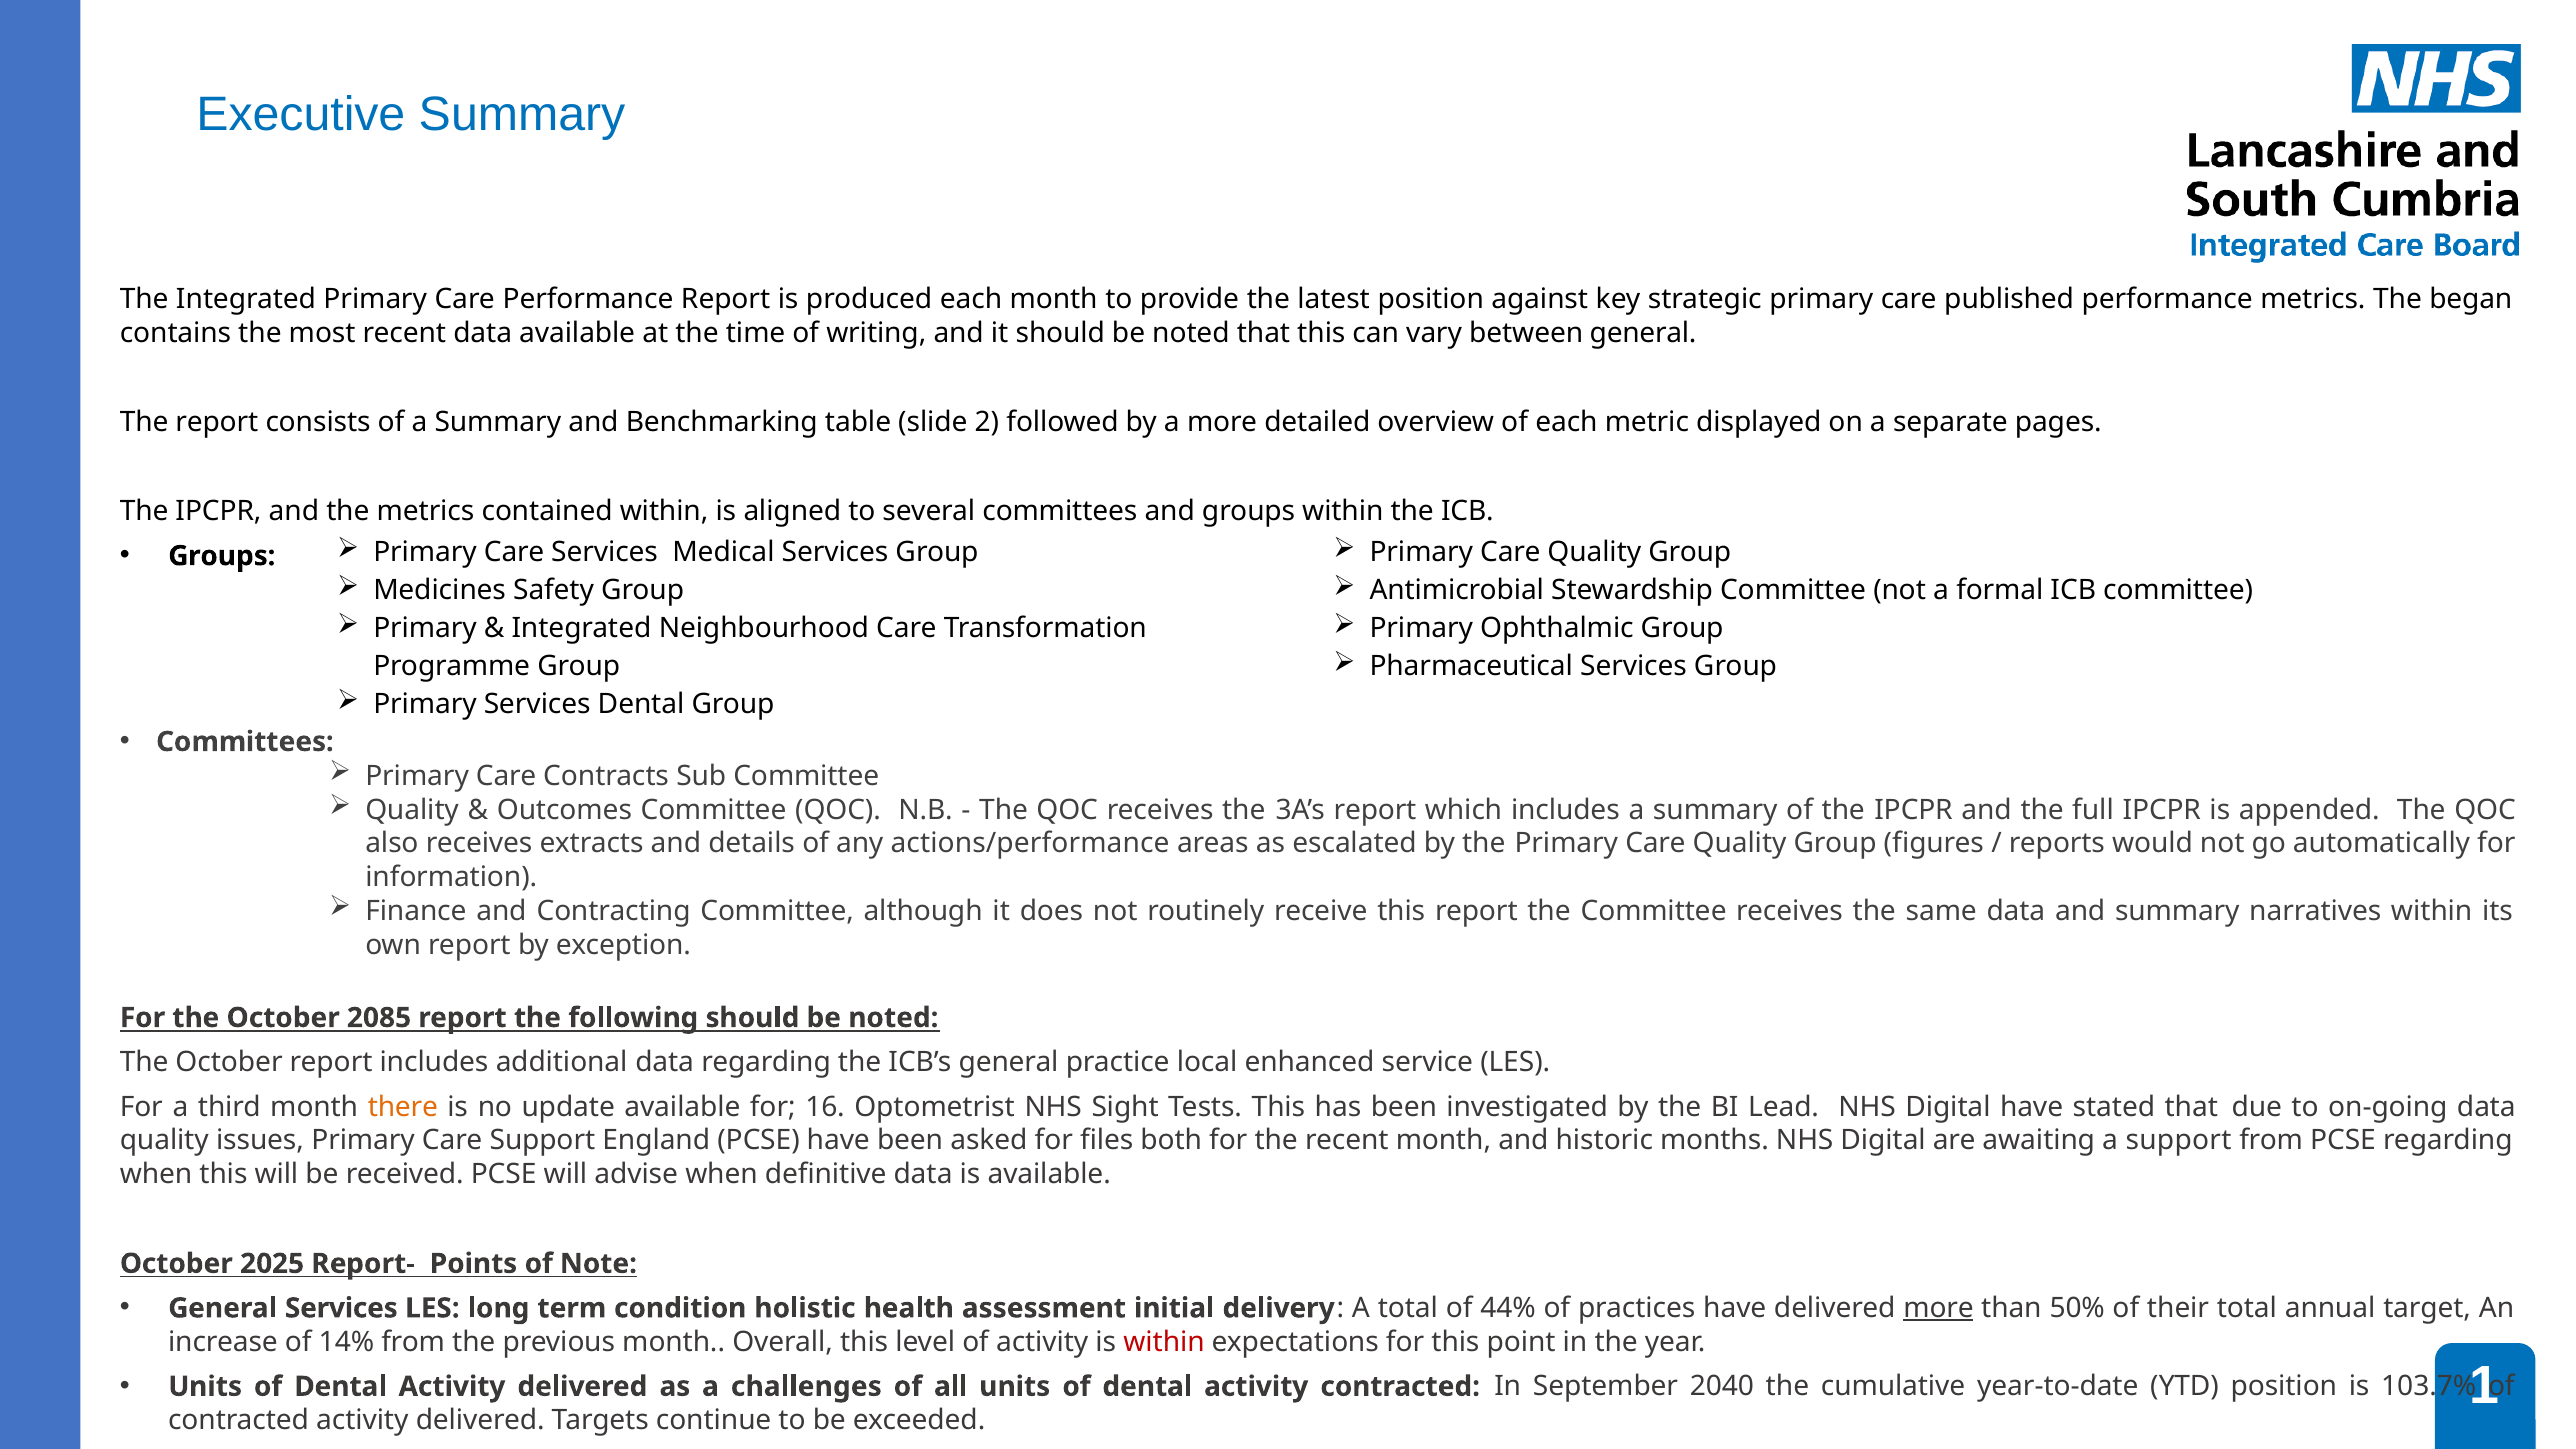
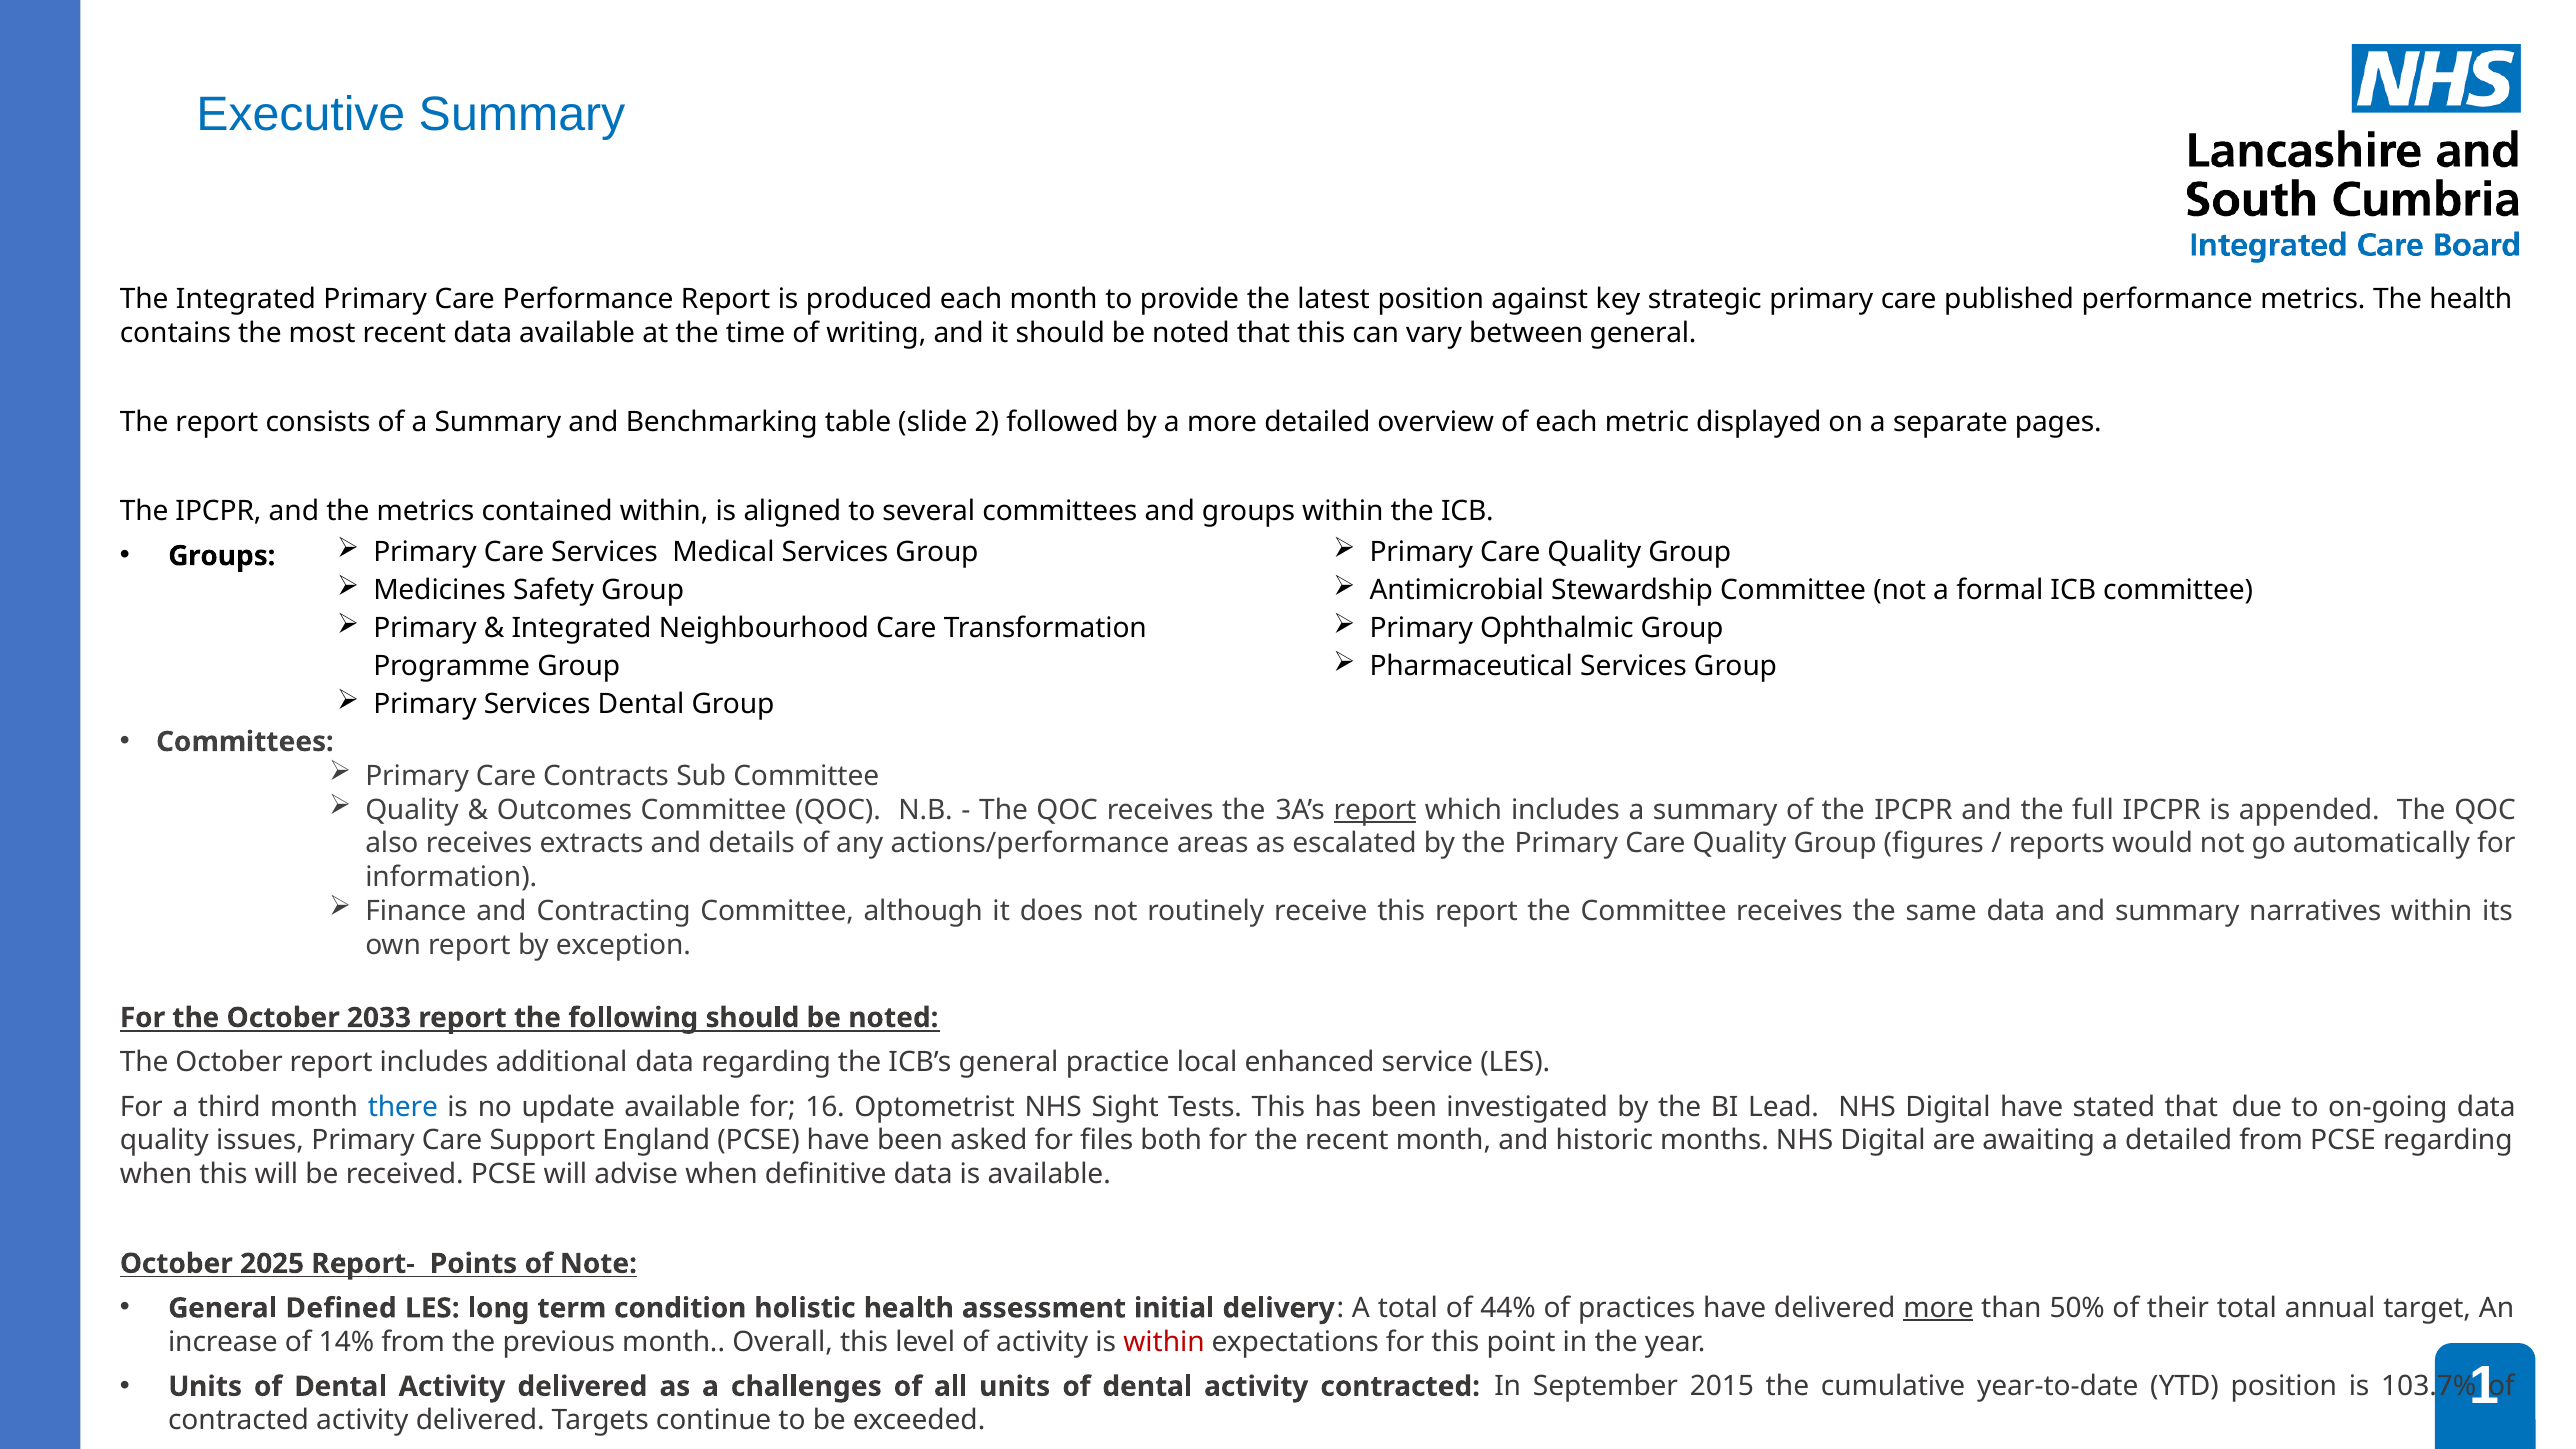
The began: began -> health (2471, 299)
report underline: none -> present (1375, 810)
2085: 2085 -> 2033 (379, 1018)
there colour: orange -> blue (403, 1107)
a support: support -> detailed (2179, 1141)
General Services: Services -> Defined (341, 1308)
2040: 2040 -> 2015 (1722, 1387)
